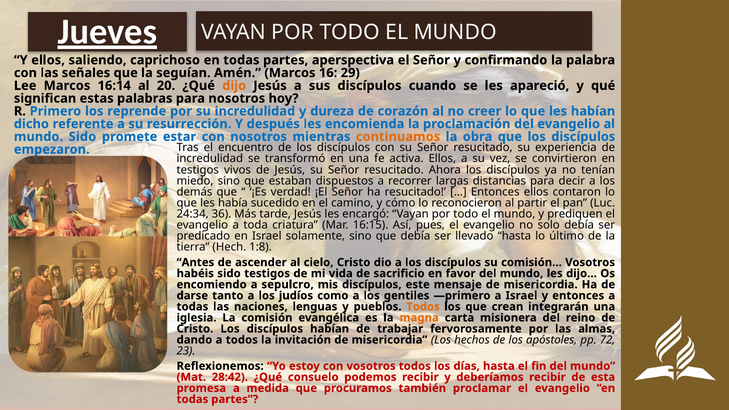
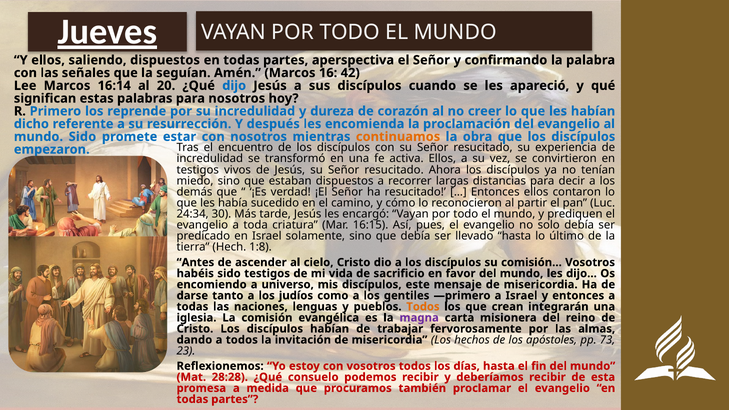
saliendo caprichoso: caprichoso -> dispuestos (165, 60)
29: 29 -> 42 (350, 73)
dijo colour: orange -> blue (234, 86)
36: 36 -> 30 (221, 214)
sepulcro: sepulcro -> universo (288, 285)
magna colour: orange -> purple (419, 318)
72: 72 -> 73 (608, 340)
28:42: 28:42 -> 28:28 (230, 377)
